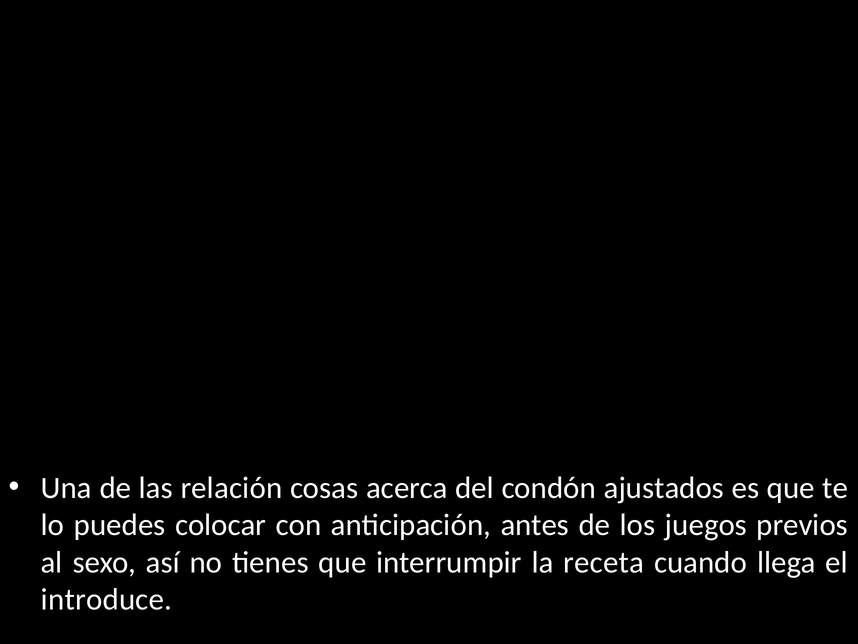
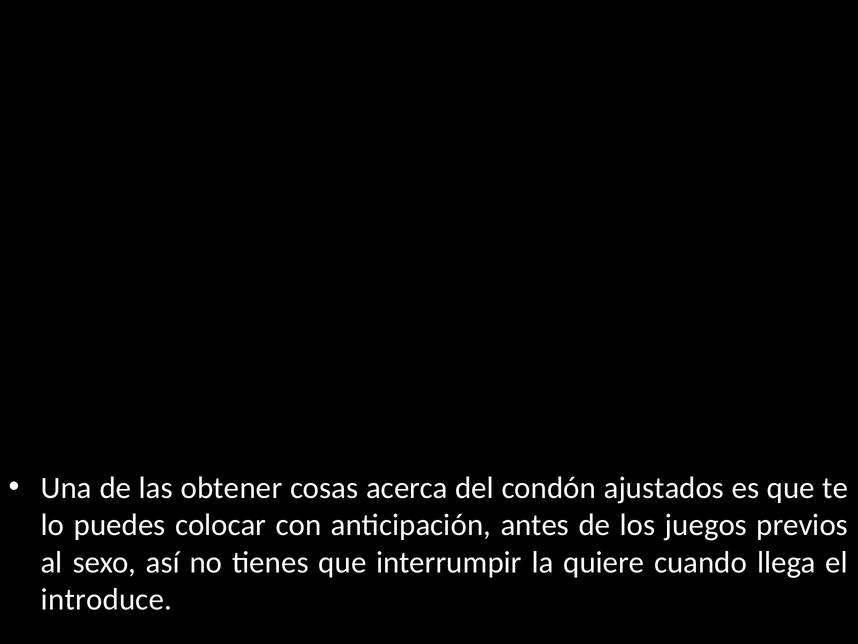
relación: relación -> obtener (231, 488)
receta: receta -> quiere (604, 562)
